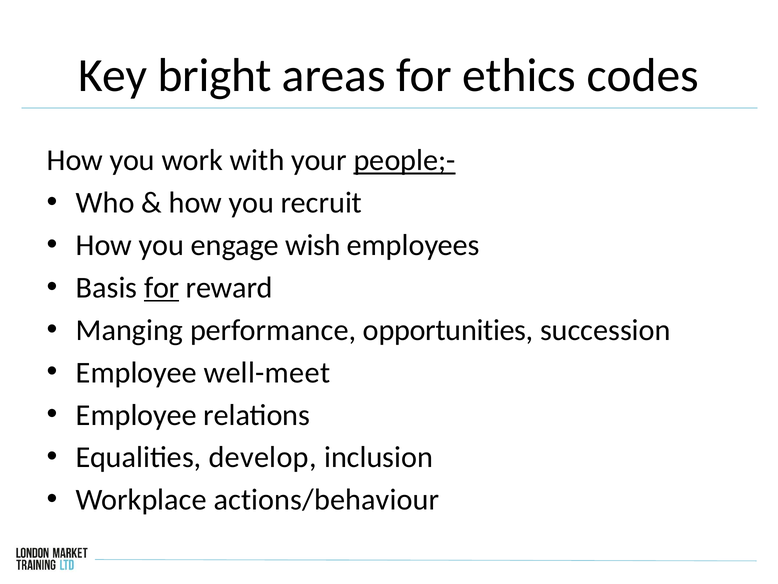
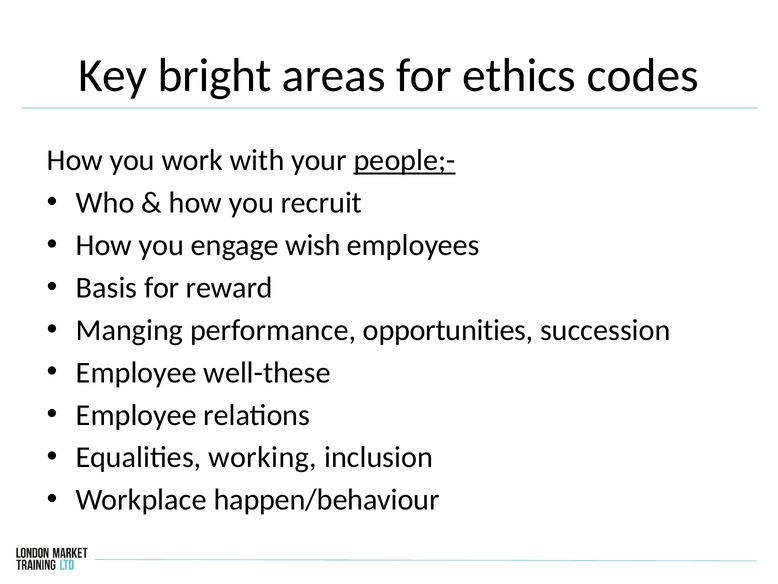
for underline: present -> none (162, 287)
well-meet: well-meet -> well-these (267, 372)
develop: develop -> working (263, 457)
actions/behaviour: actions/behaviour -> happen/behaviour (327, 499)
